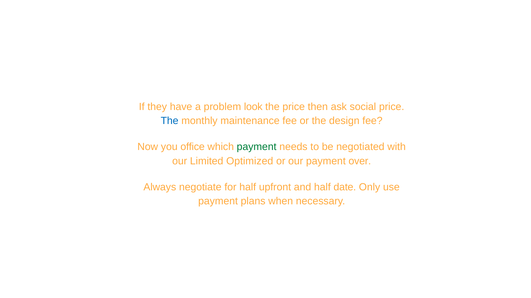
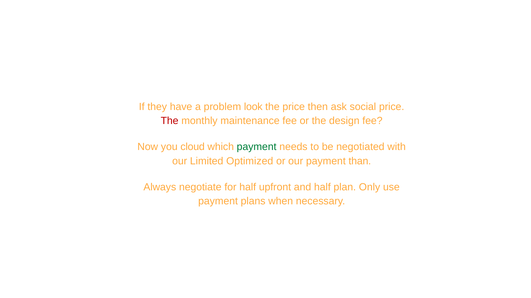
The colour: blue -> red (170, 121)
office: office -> cloud (193, 147)
over: over -> than (360, 161)
date: date -> plan (345, 187)
